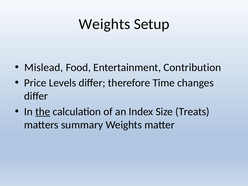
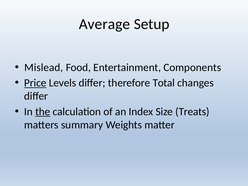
Weights: Weights -> Average (104, 24)
Contribution: Contribution -> Components (192, 67)
Price underline: none -> present (35, 83)
Time: Time -> Total (164, 83)
